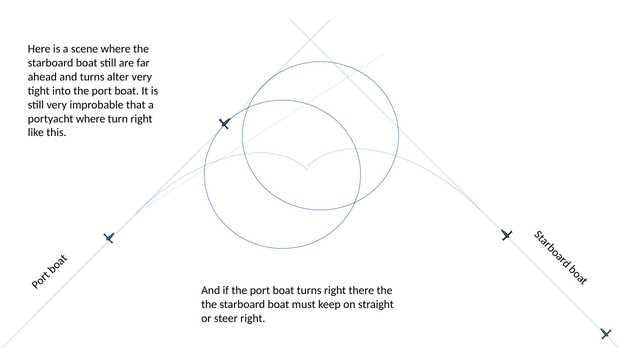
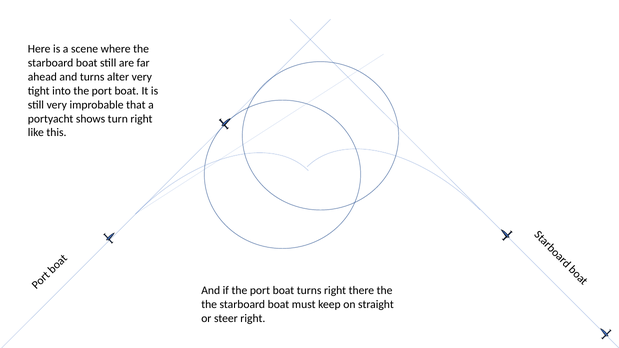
portyacht where: where -> shows (91, 119)
